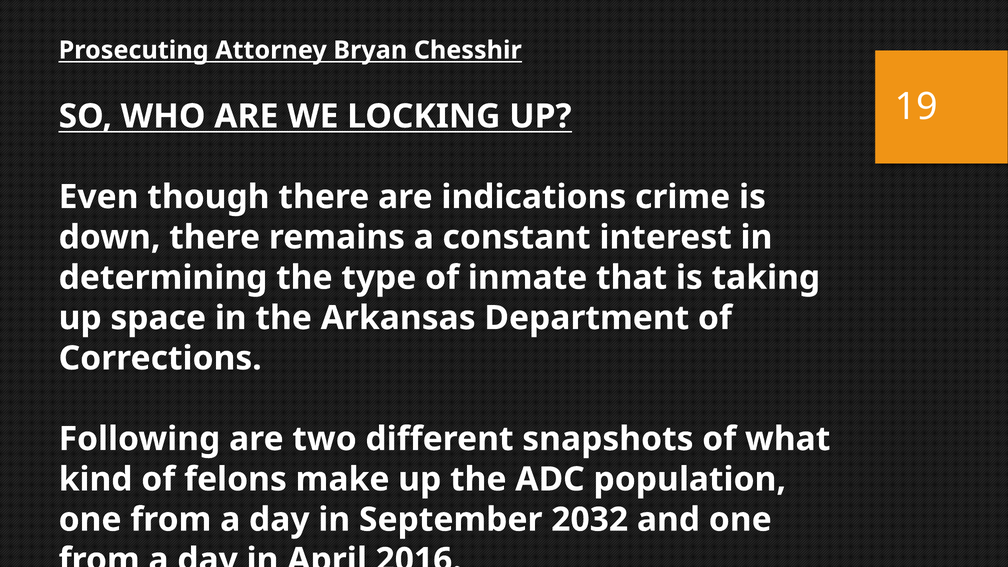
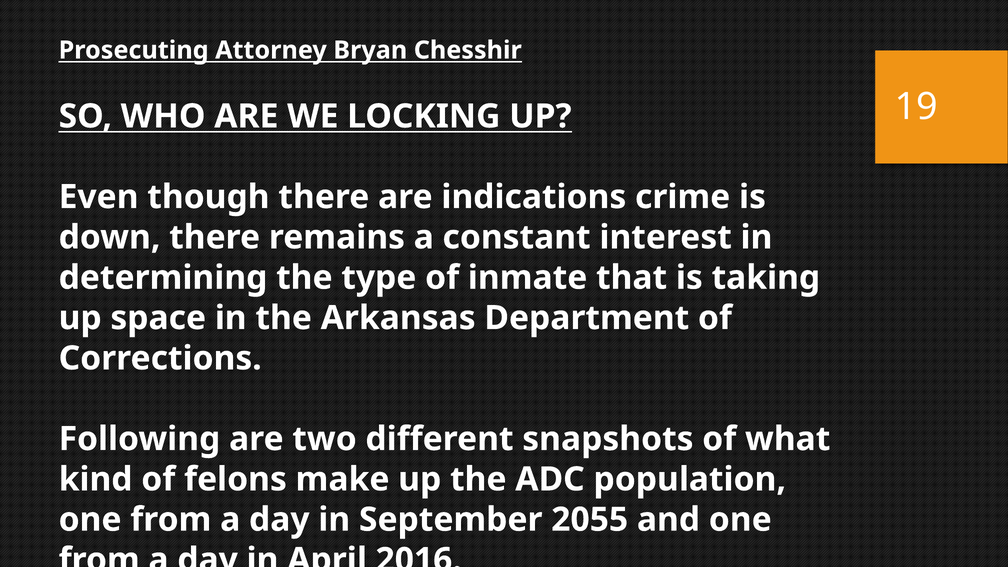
2032: 2032 -> 2055 (590, 520)
